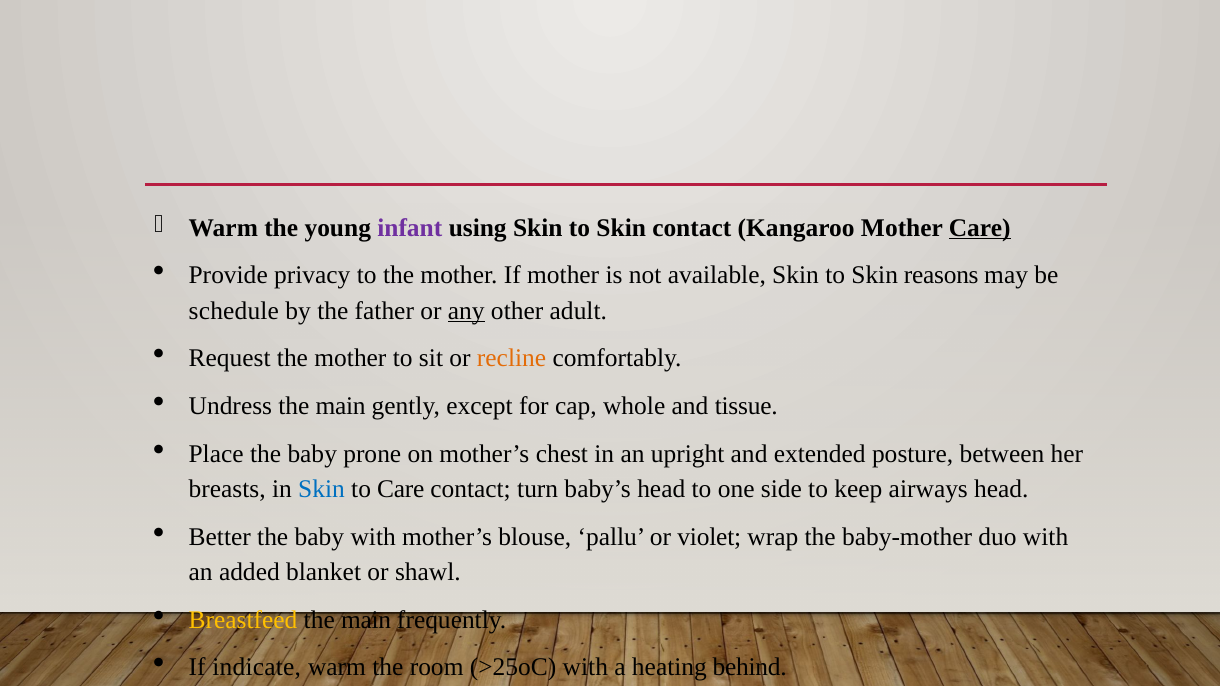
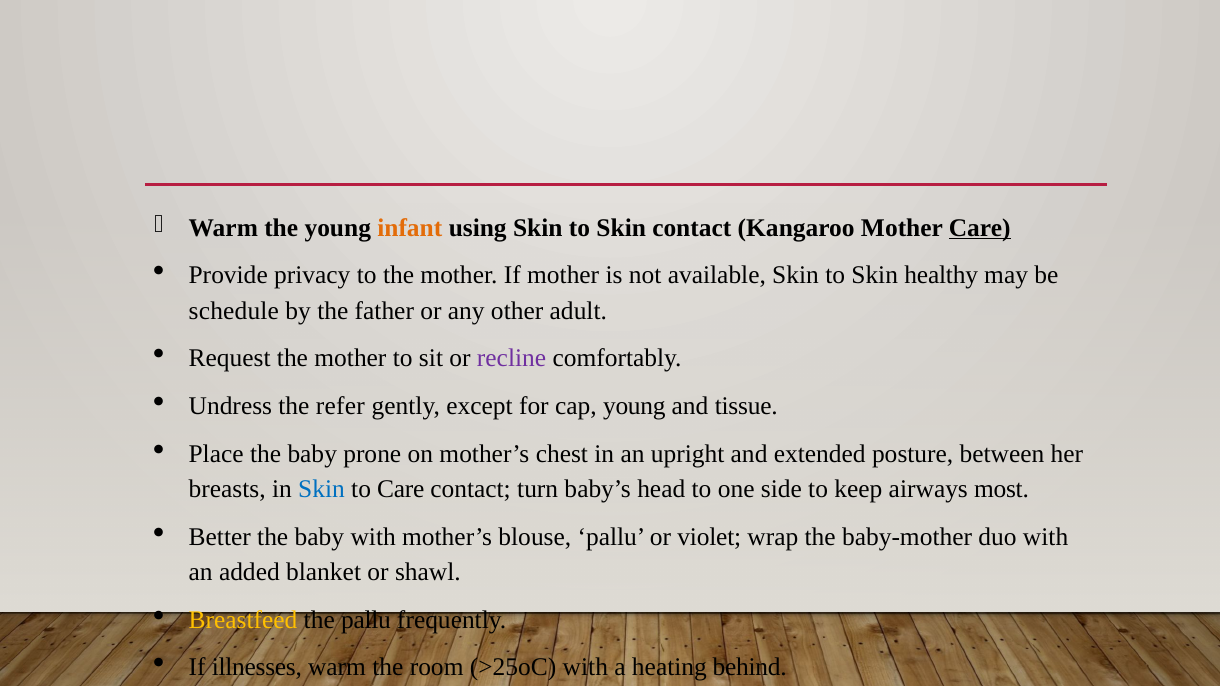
infant colour: purple -> orange (410, 228)
reasons: reasons -> healthy (941, 276)
any underline: present -> none (466, 311)
recline colour: orange -> purple (512, 359)
Undress the main: main -> refer (340, 406)
cap whole: whole -> young (634, 406)
airways head: head -> most (1002, 489)
main: main -> pallu (366, 620)
indicate: indicate -> illnesses (257, 668)
